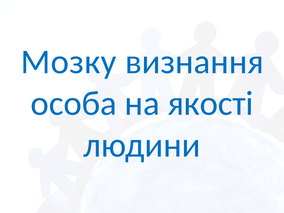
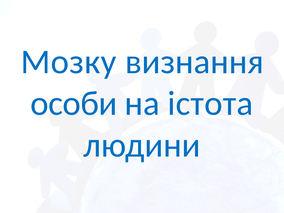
особа: особа -> особи (74, 104)
якості: якості -> істота (210, 104)
